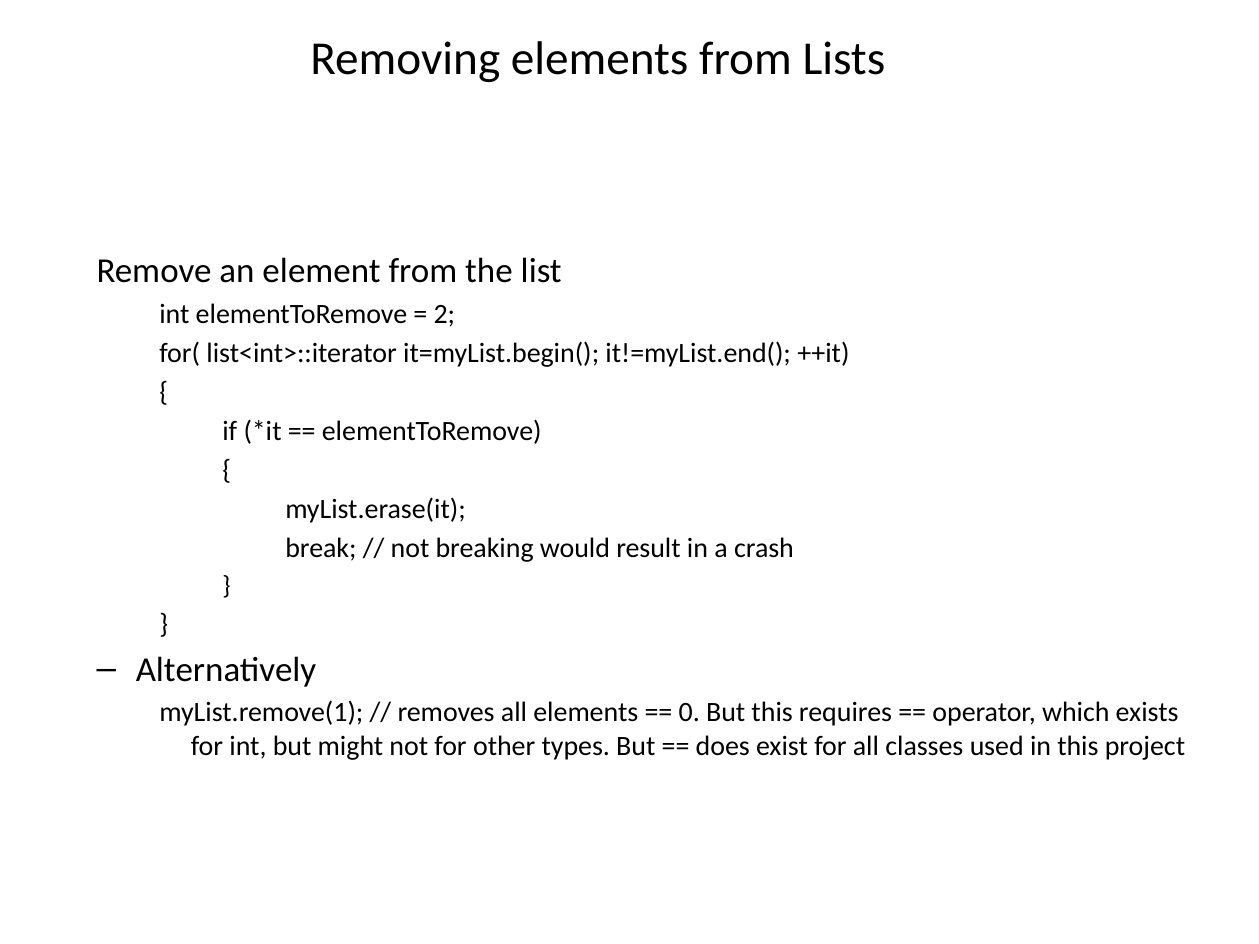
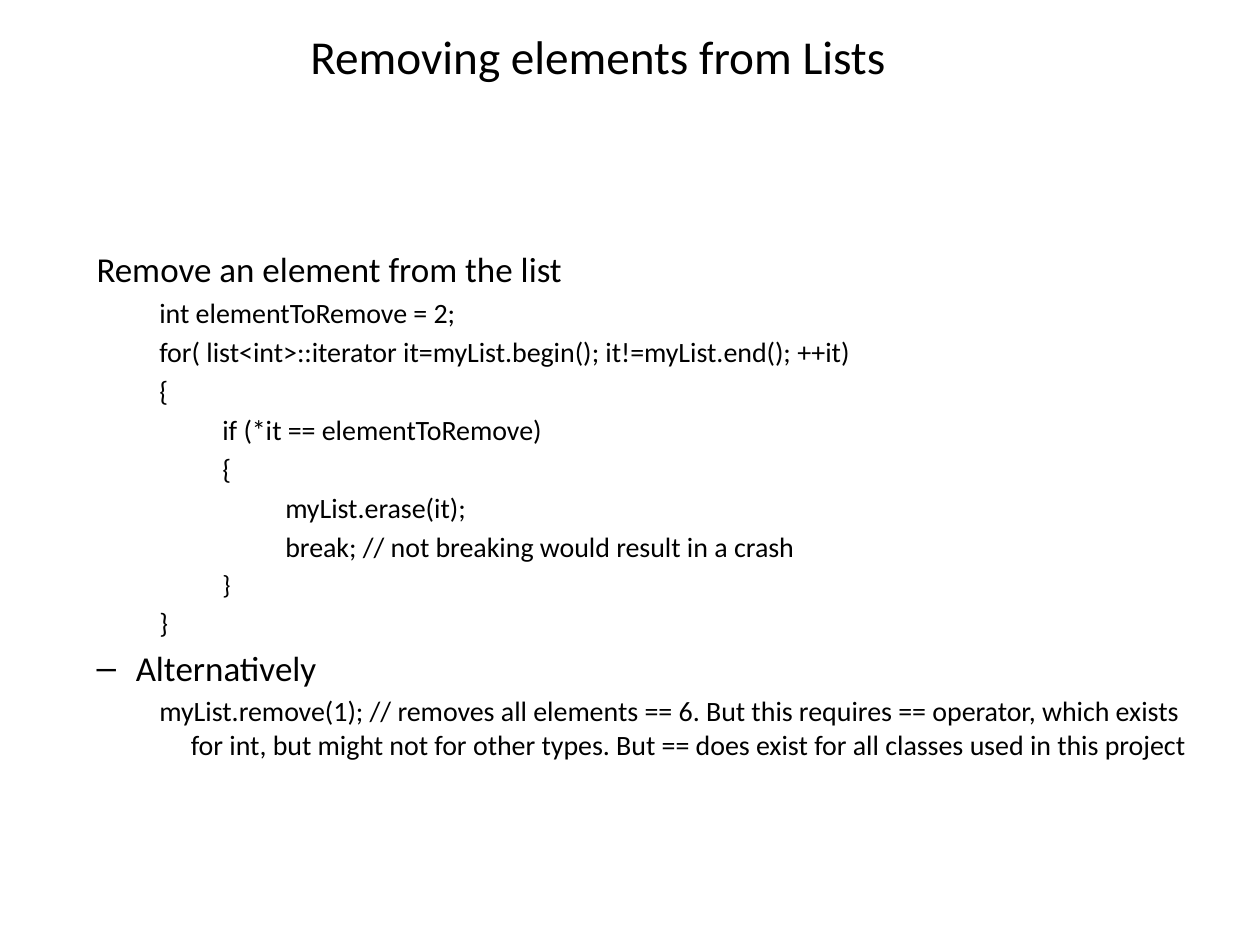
0: 0 -> 6 (689, 713)
